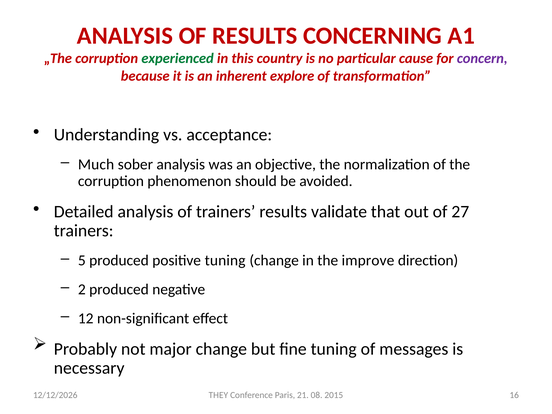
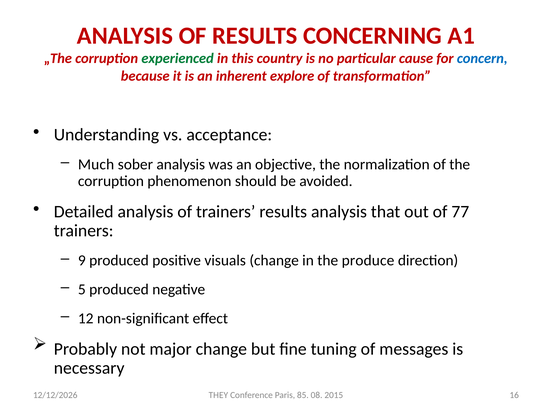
concern colour: purple -> blue (482, 59)
results validate: validate -> analysis (339, 212)
27: 27 -> 77 (460, 212)
5: 5 -> 9 (82, 261)
positive tuning: tuning -> visuals (225, 261)
improve: improve -> produce (368, 261)
2: 2 -> 5 (82, 290)
21: 21 -> 85 (303, 395)
